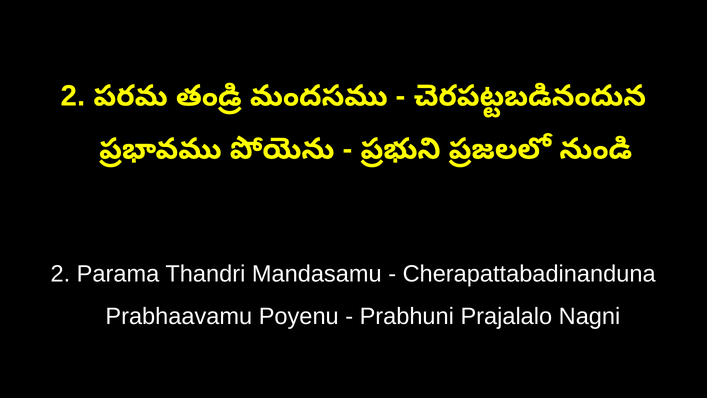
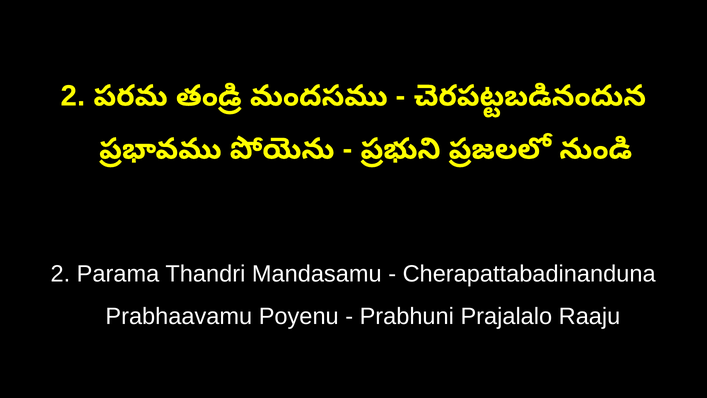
Nagni: Nagni -> Raaju (590, 316)
